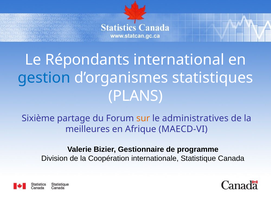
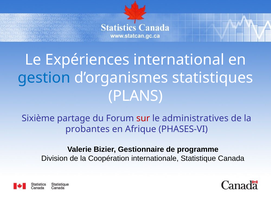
Répondants: Répondants -> Expériences (87, 60)
sur colour: orange -> red (143, 119)
meilleures: meilleures -> probantes (88, 129)
MAECD-VI: MAECD-VI -> PHASES-VI (183, 129)
